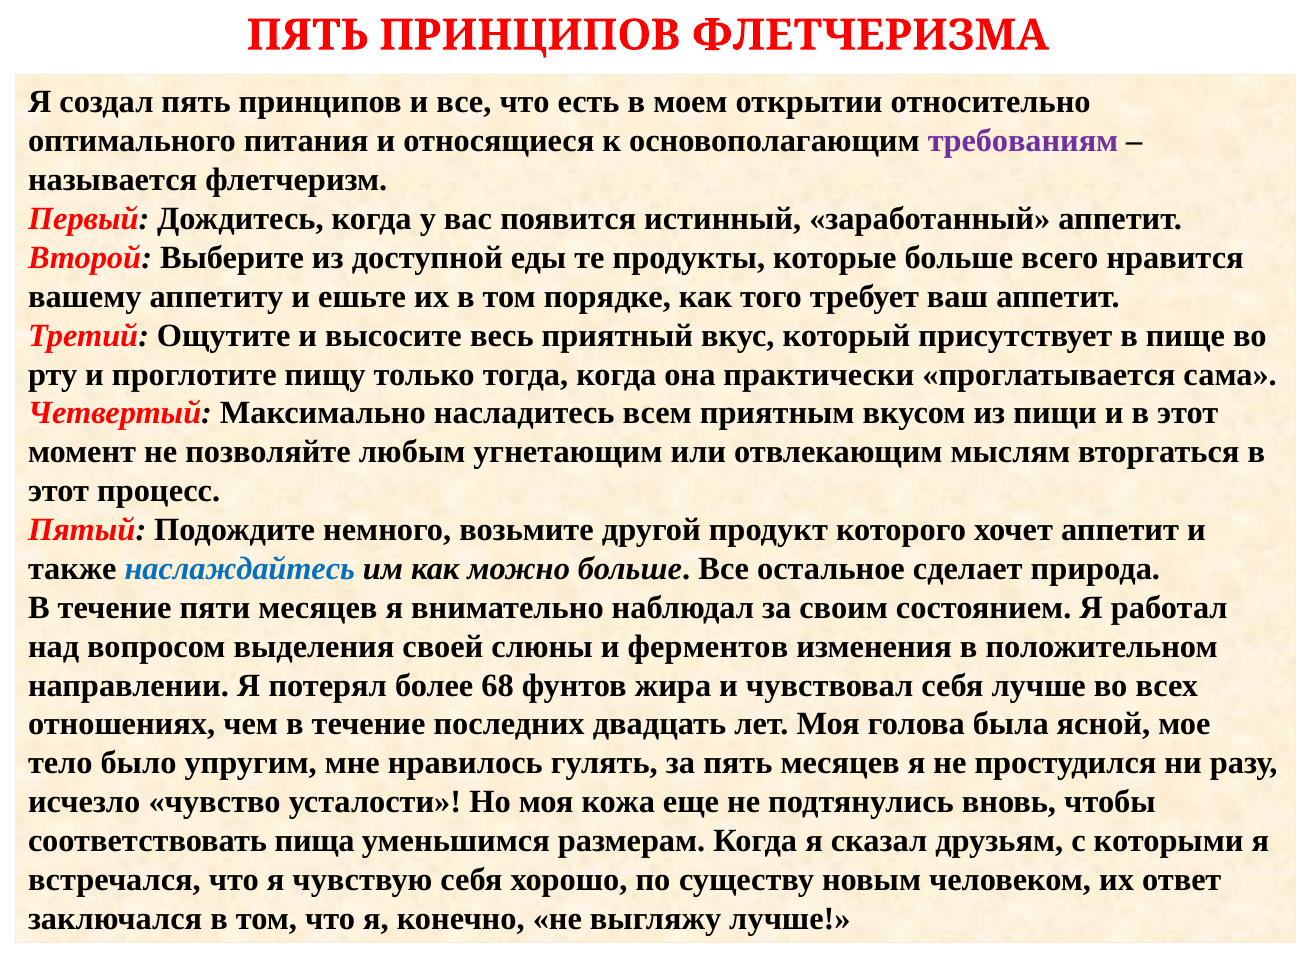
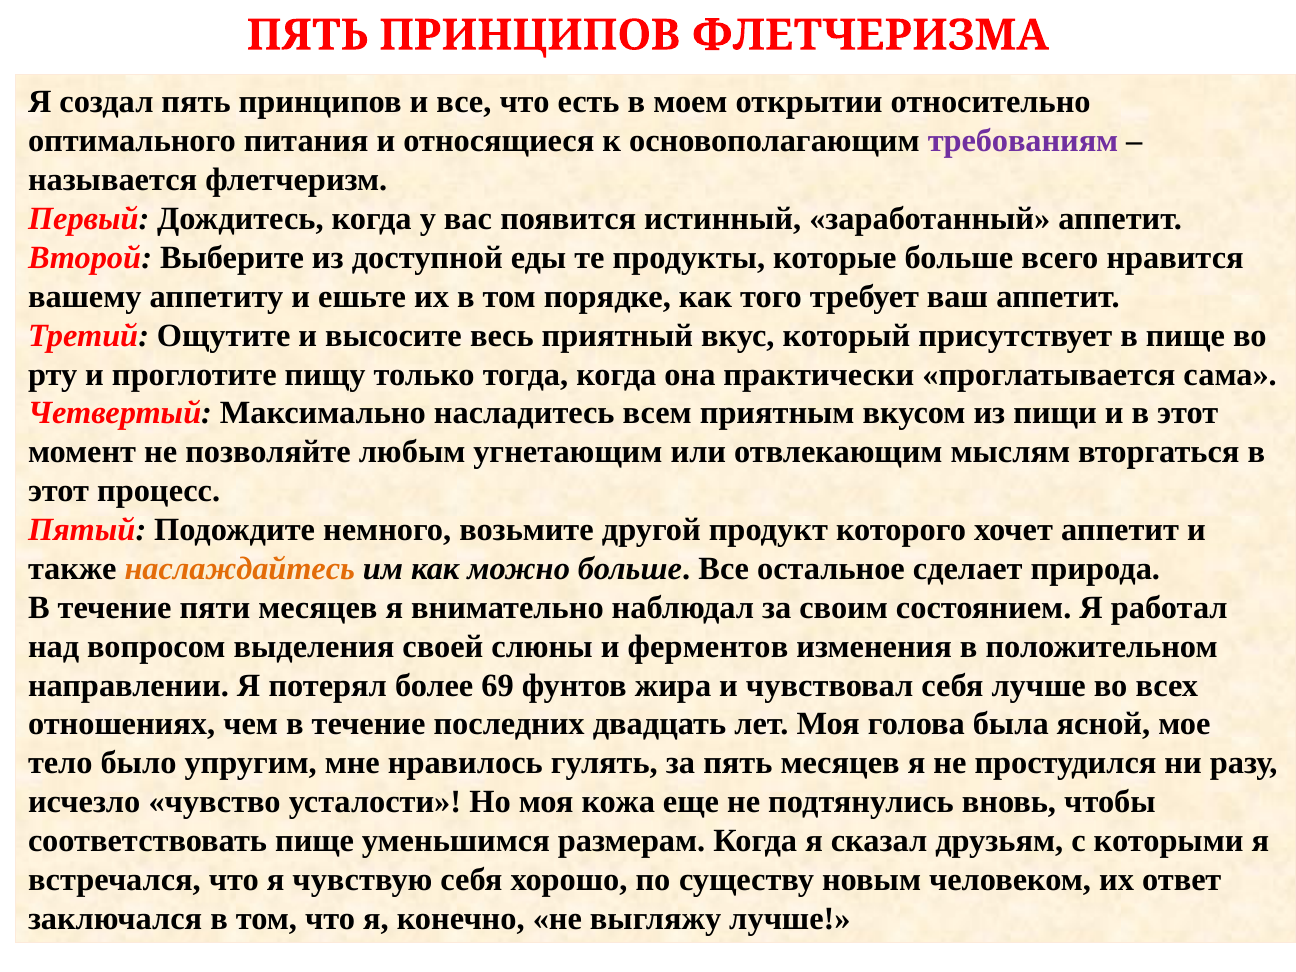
наслаждайтесь colour: blue -> orange (240, 569)
68: 68 -> 69 (498, 685)
соответствовать пища: пища -> пище (315, 841)
